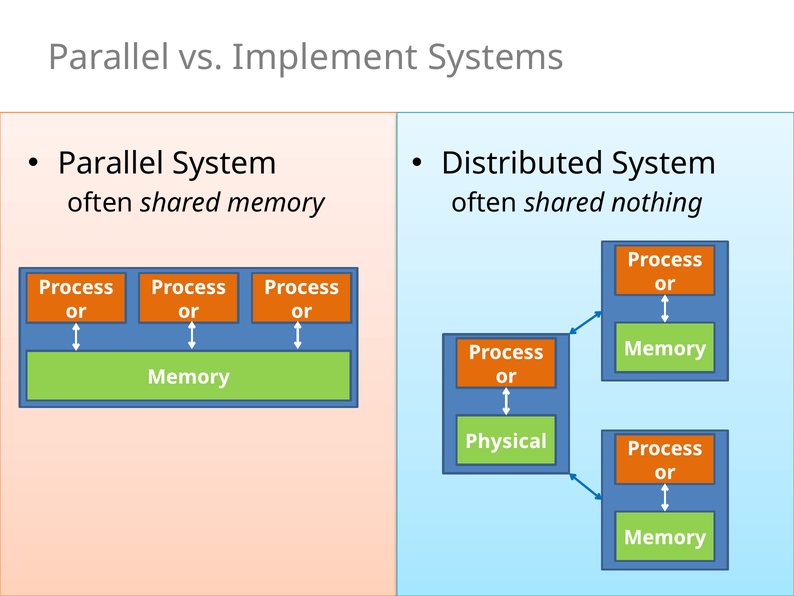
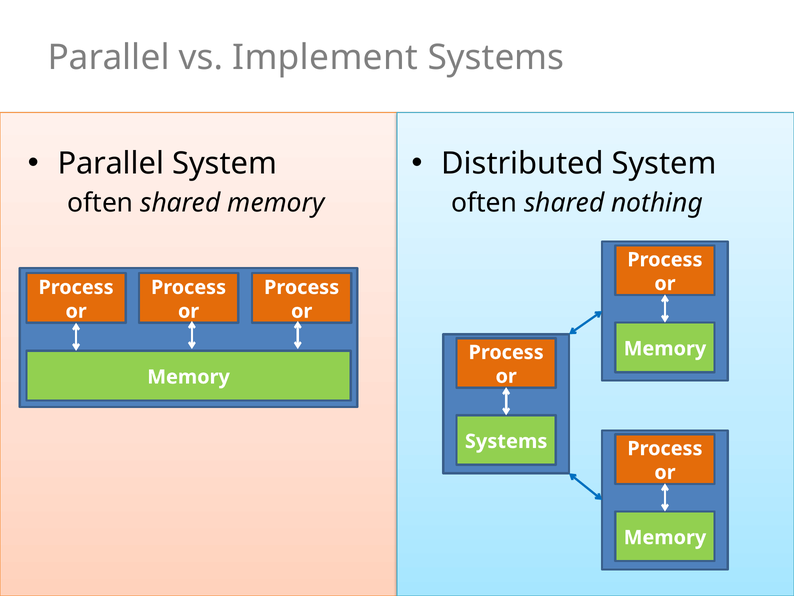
Physical: Physical -> Systems (506, 441)
